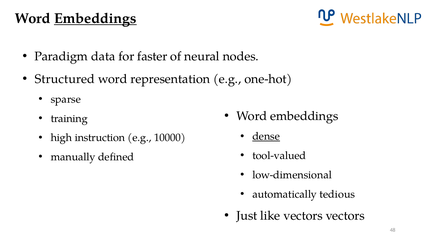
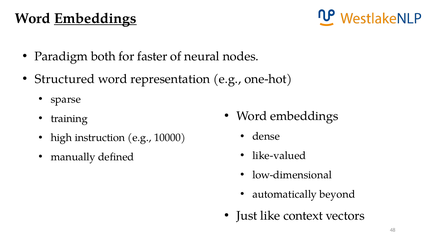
data: data -> both (103, 56)
dense underline: present -> none (266, 136)
tool-valued: tool-valued -> like-valued (279, 156)
tedious: tedious -> beyond (337, 194)
like vectors: vectors -> context (303, 216)
